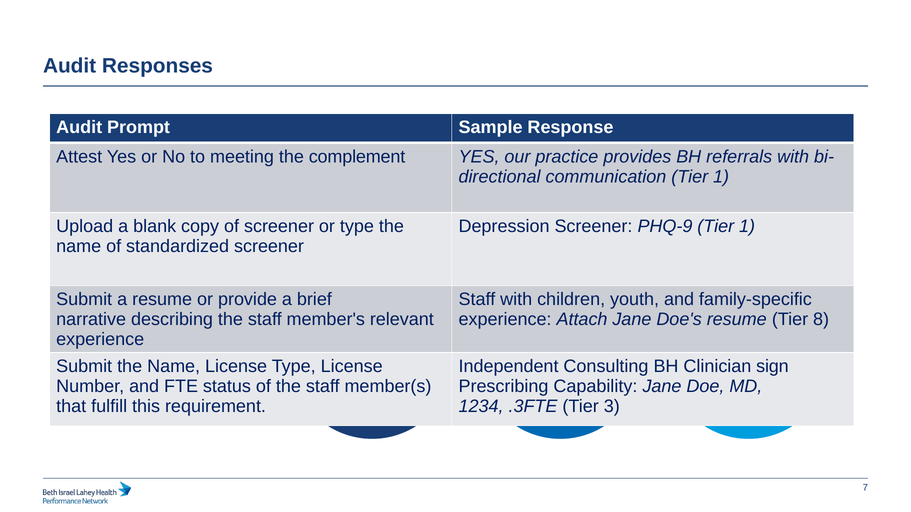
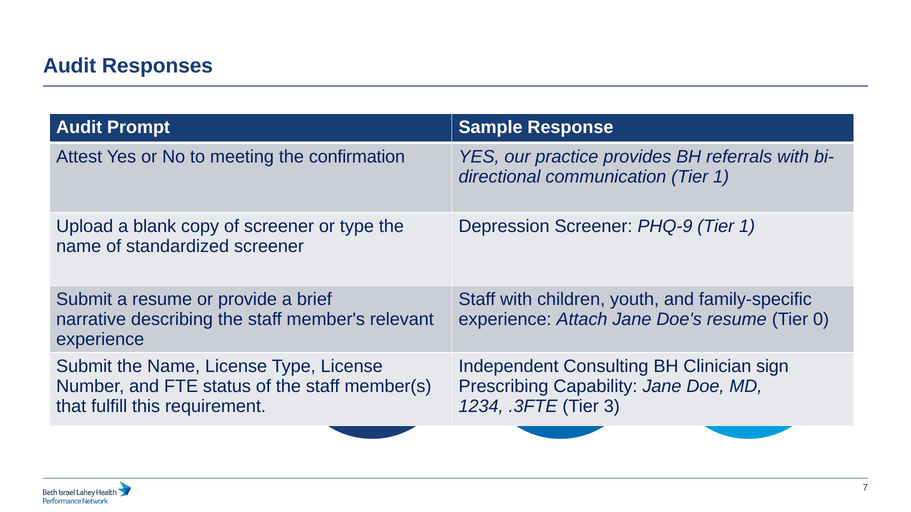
complement: complement -> confirmation (357, 157)
8: 8 -> 0 (821, 320)
